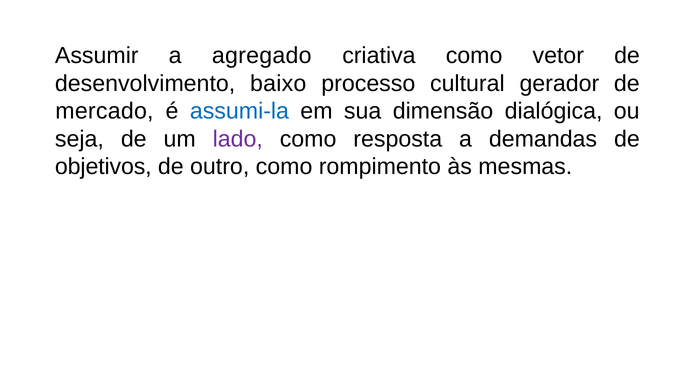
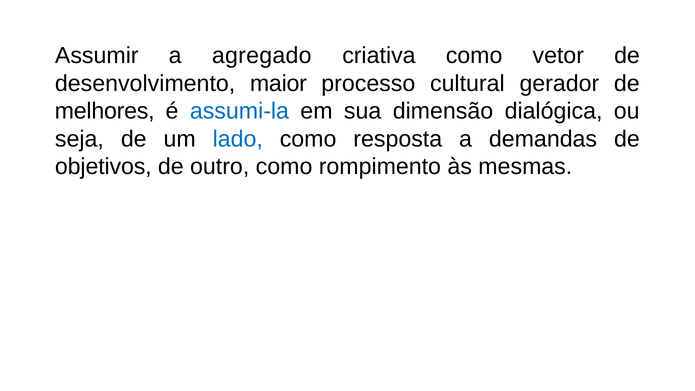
baixo: baixo -> maior (278, 83)
mercado: mercado -> melhores (105, 111)
lado colour: purple -> blue (238, 139)
